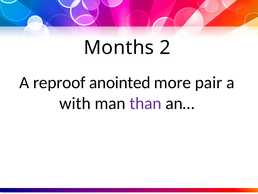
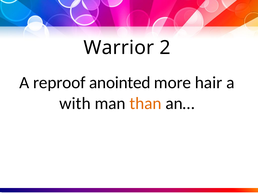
Months: Months -> Warrior (119, 48)
pair: pair -> hair (209, 82)
than colour: purple -> orange (146, 103)
